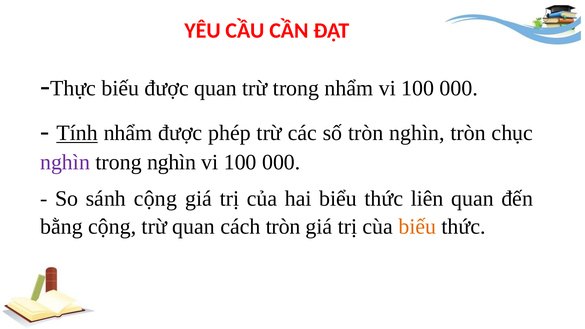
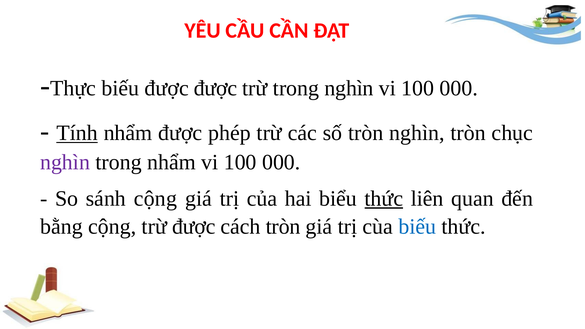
được quan: quan -> được (216, 88)
trong nhẩm: nhẩm -> nghìn (349, 88)
trong nghìn: nghìn -> nhẩm (171, 162)
thức underline: none -> present (384, 198)
trừ quan: quan -> được (194, 226)
biếu colour: orange -> blue (417, 226)
